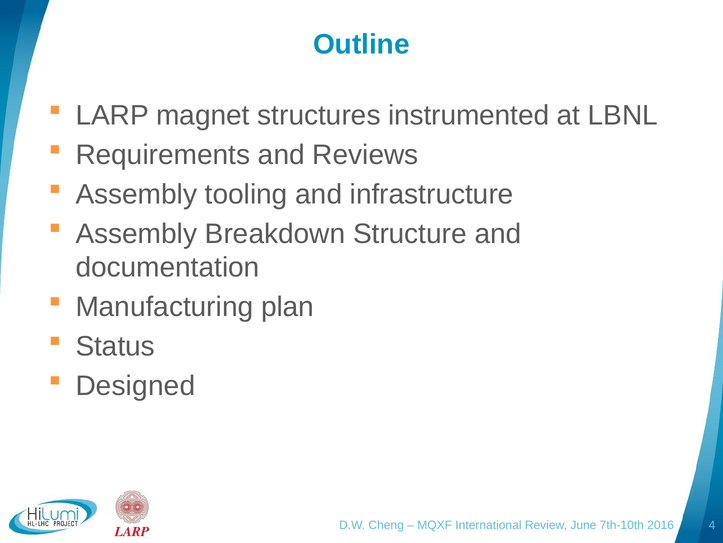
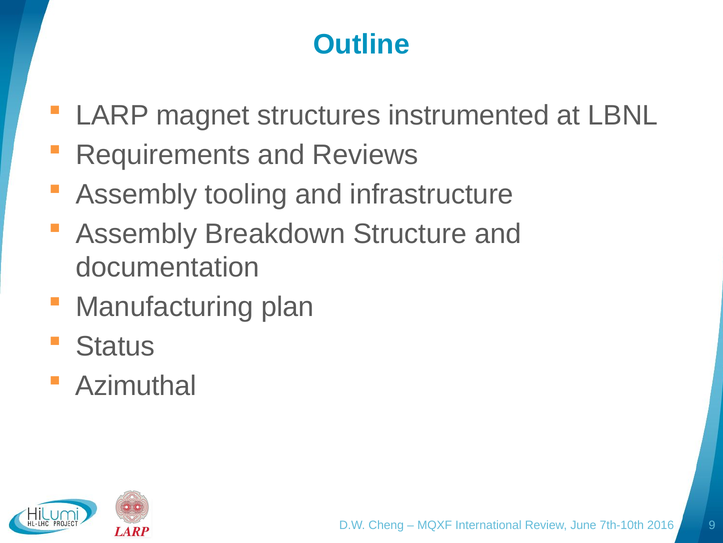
Designed: Designed -> Azimuthal (136, 385)
4: 4 -> 9 (712, 525)
